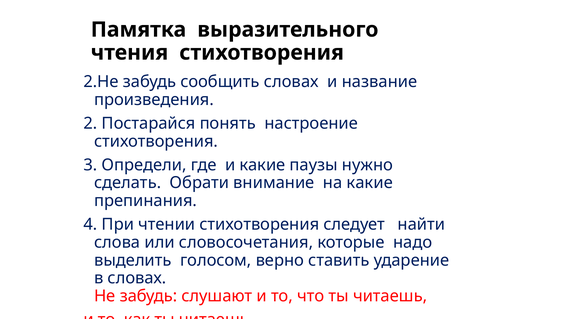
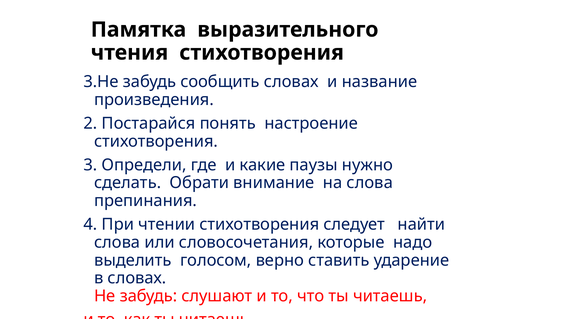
2.Не: 2.Не -> 3.Не (101, 82)
на какие: какие -> слова (370, 183)
